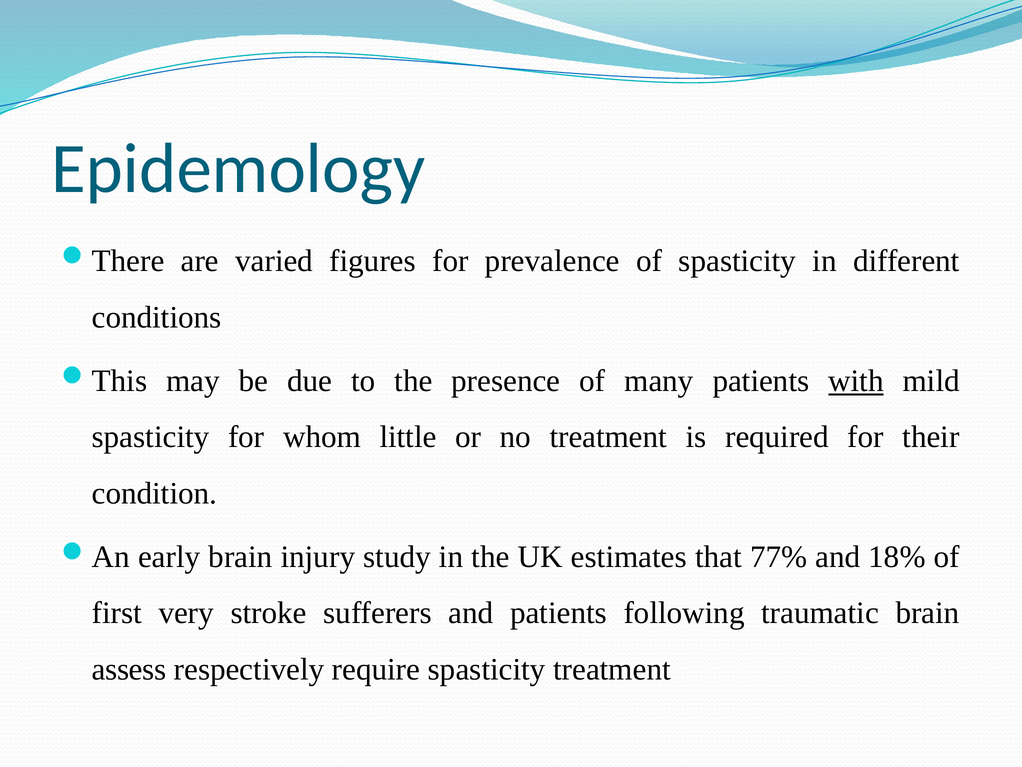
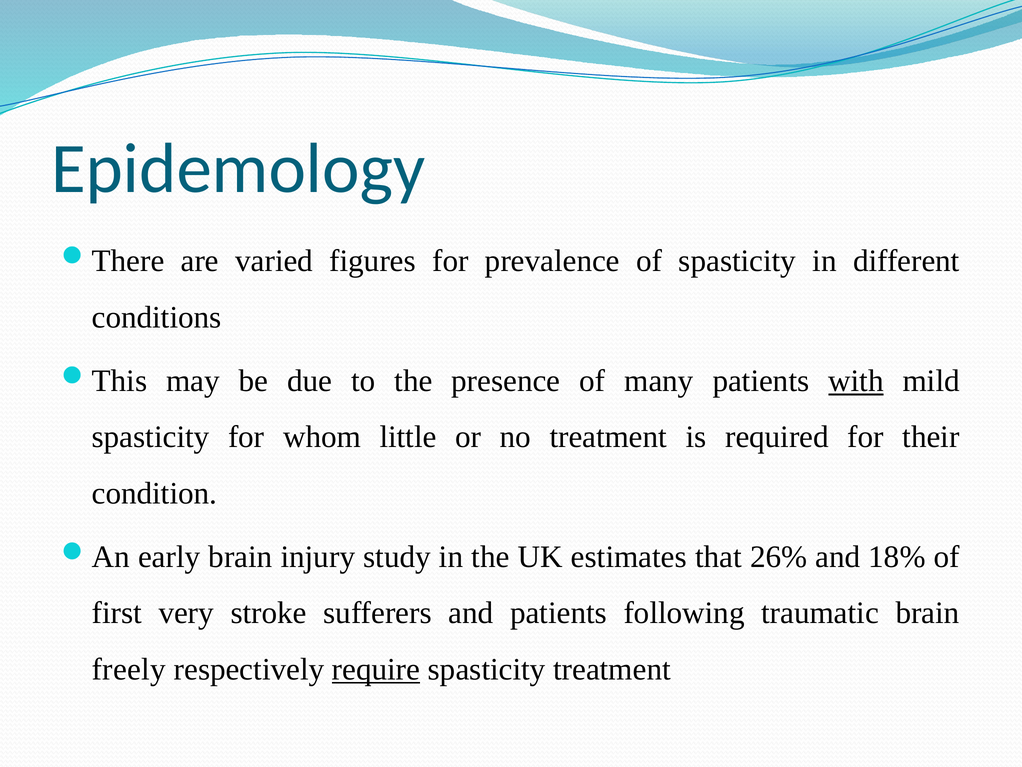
77%: 77% -> 26% (779, 557)
assess: assess -> freely (129, 669)
require underline: none -> present (376, 669)
